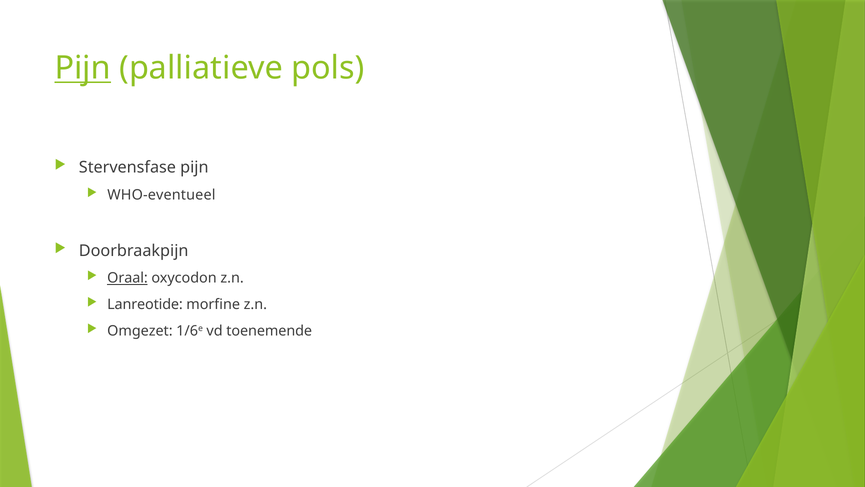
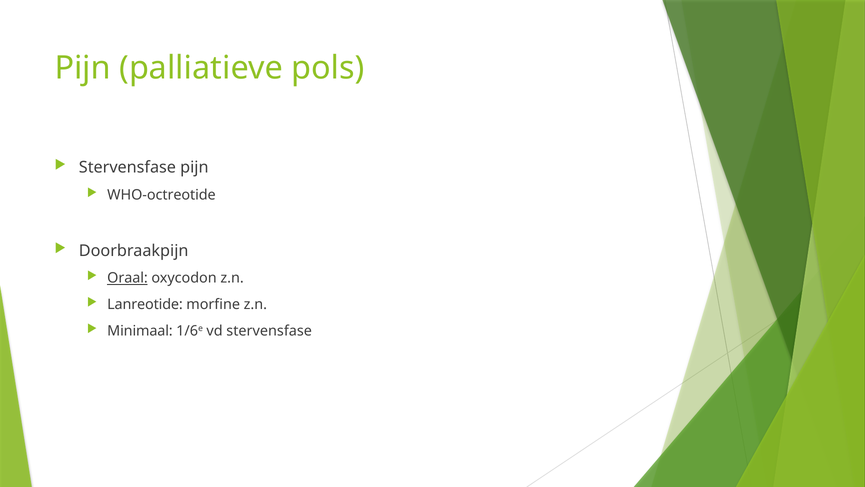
Pijn underline: present -> none (83, 68)
WHO-eventueel: WHO-eventueel -> WHO-octreotide (161, 195)
Omgezet: Omgezet -> Minimaal (140, 330)
vd toenemende: toenemende -> stervensfase (269, 330)
